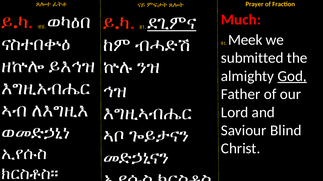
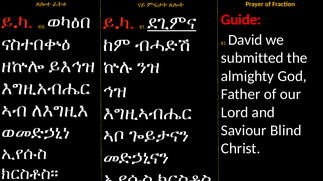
Much: Much -> Guide (241, 20)
Meek: Meek -> David (245, 40)
God underline: present -> none (292, 76)
